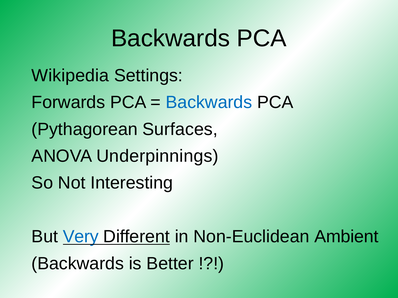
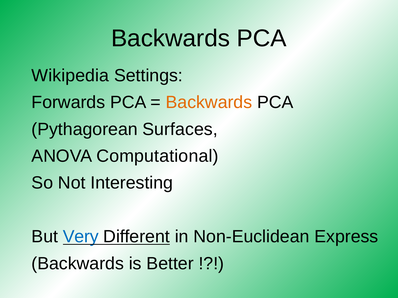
Backwards colour: blue -> orange (209, 103)
Underpinnings: Underpinnings -> Computational (157, 156)
Ambient: Ambient -> Express (346, 237)
